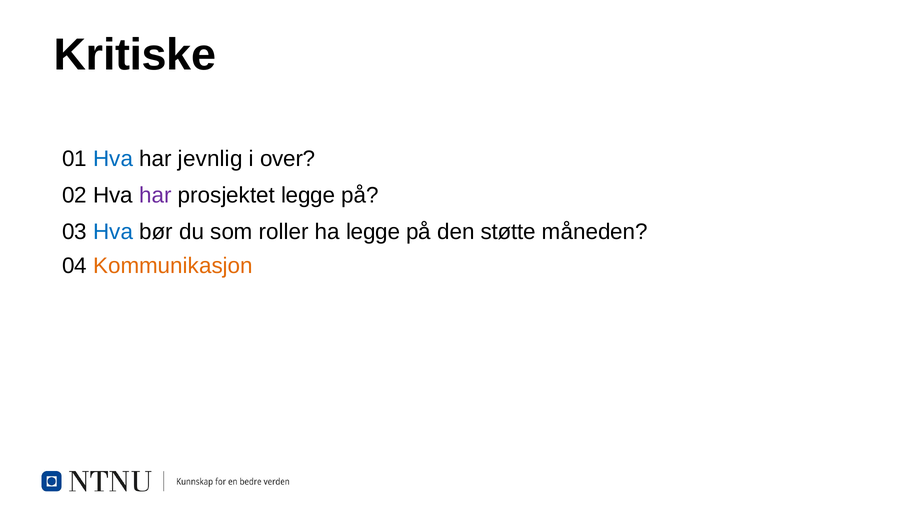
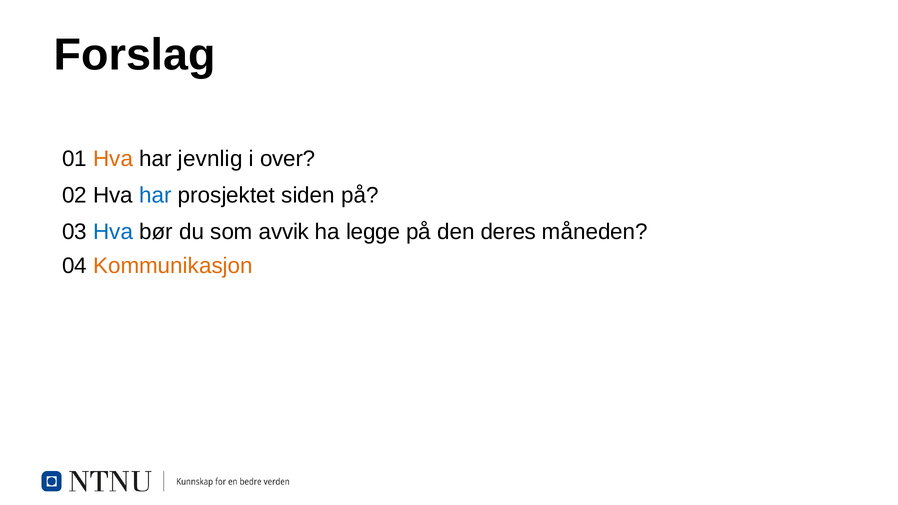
Kritiske: Kritiske -> Forslag (135, 55)
Hva colour: blue -> orange (113, 159)
har colour: purple -> blue (155, 195)
prosjektet legge: legge -> siden (308, 195)
roller: roller -> avvik (284, 232)
støtte: støtte -> deres (508, 232)
